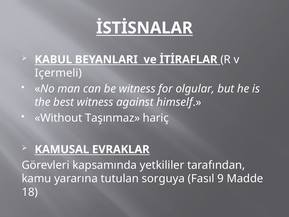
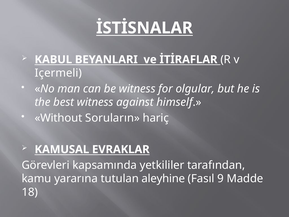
Taşınmaz: Taşınmaz -> Soruların (112, 118)
sorguya: sorguya -> aleyhine (163, 178)
